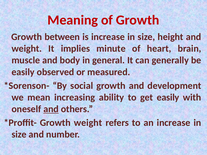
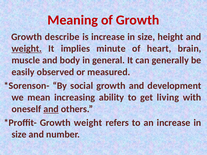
between: between -> describe (62, 37)
weight underline: none -> present (27, 49)
get easily: easily -> living (168, 97)
